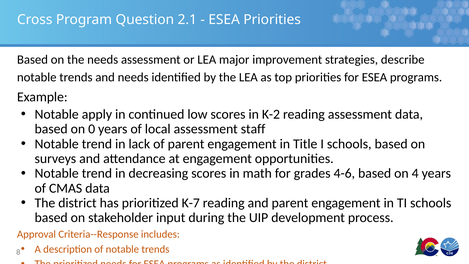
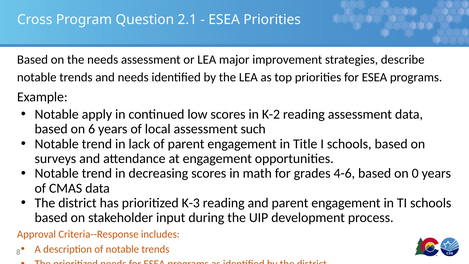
0: 0 -> 6 (92, 129)
staff: staff -> such (253, 129)
4: 4 -> 0 (415, 173)
K-7: K-7 -> K-3 (191, 203)
